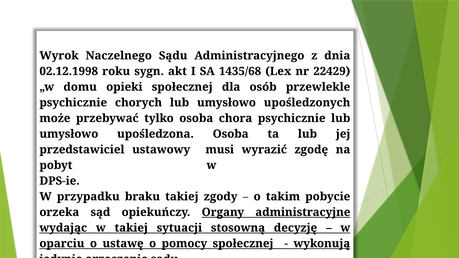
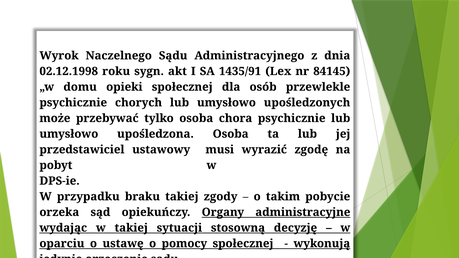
1435/68: 1435/68 -> 1435/91 (240, 71)
22429: 22429 -> 84145 (332, 71)
